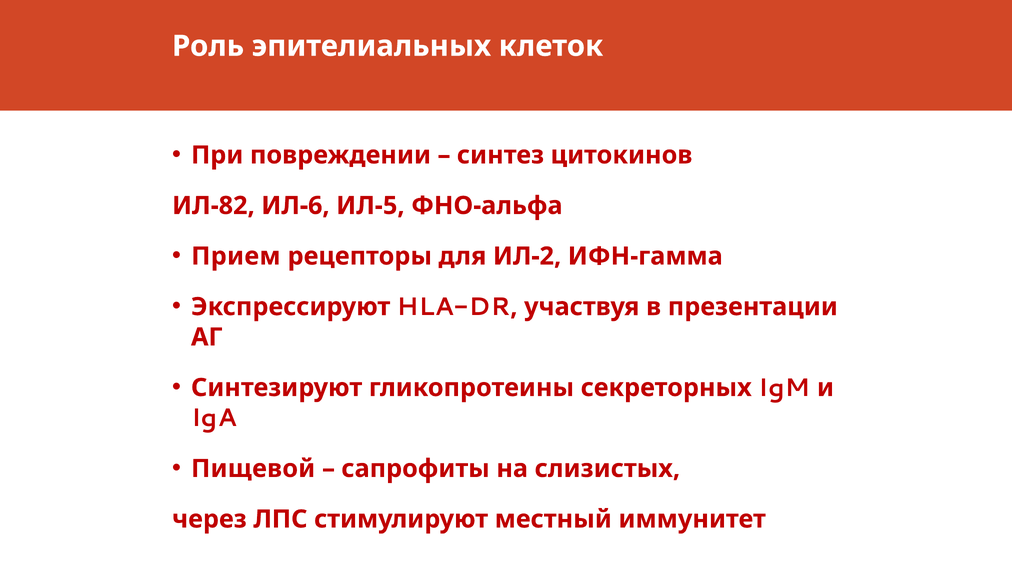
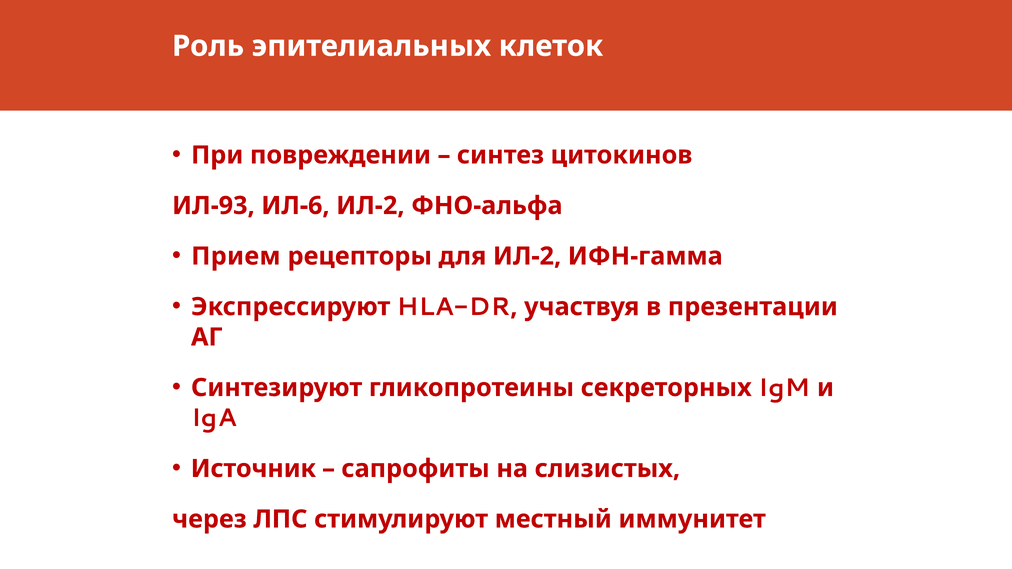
ИЛ-82: ИЛ-82 -> ИЛ-93 (213, 206)
ИЛ-6 ИЛ-5: ИЛ-5 -> ИЛ-2 (370, 206)
Пищевой: Пищевой -> Источник (253, 469)
